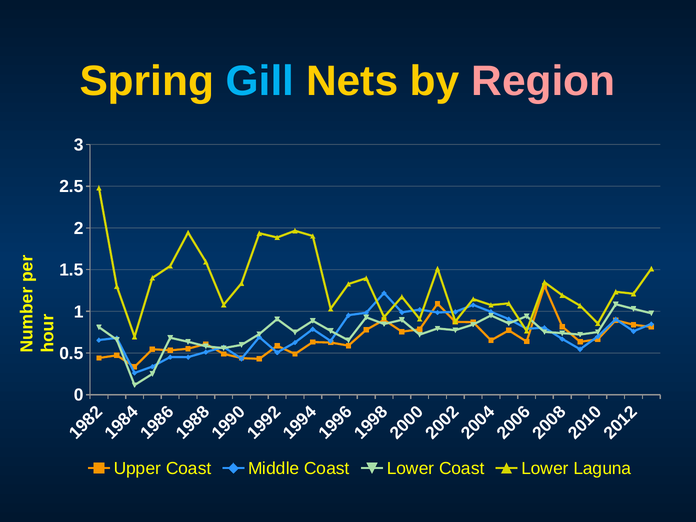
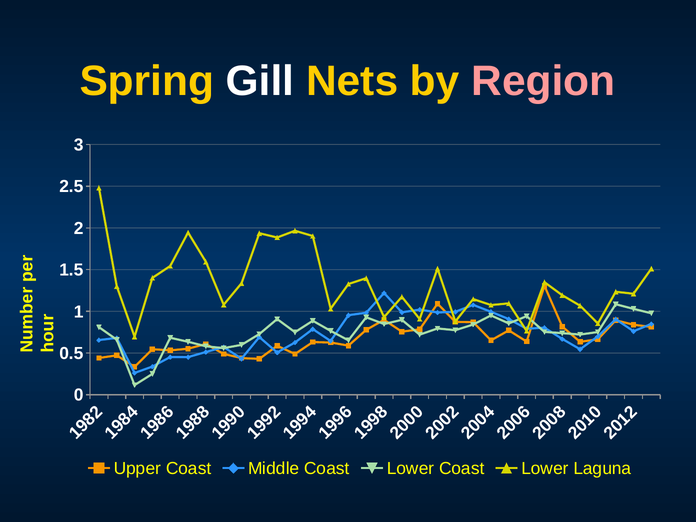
Gill colour: light blue -> white (260, 81)
